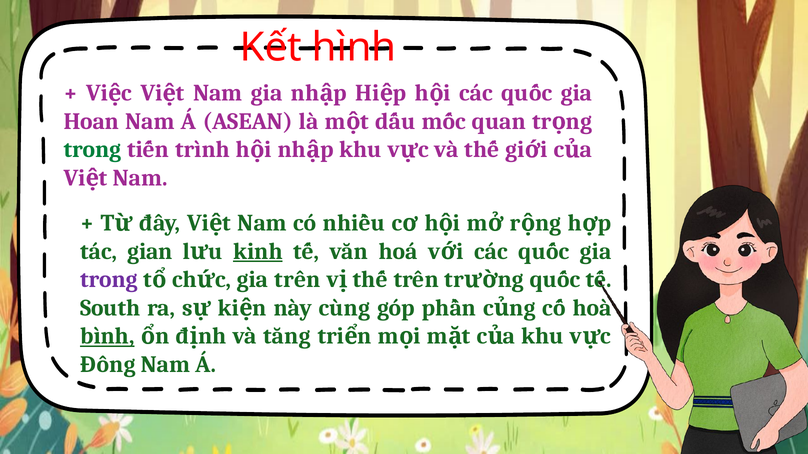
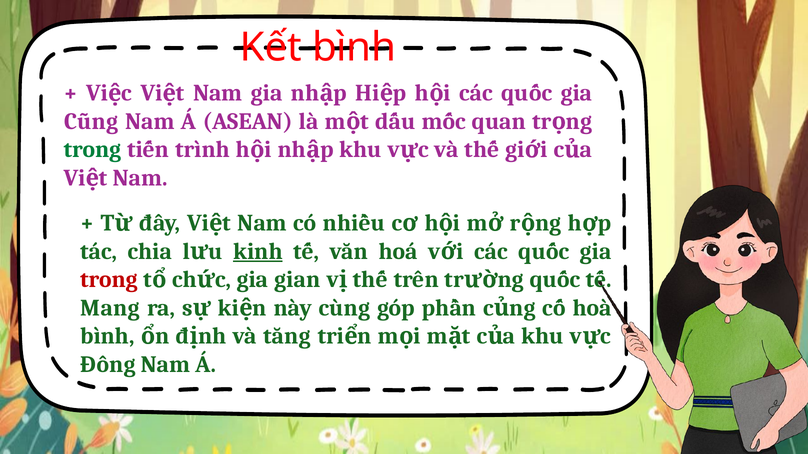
Kết hình: hình -> bình (354, 47)
Hoan: Hoan -> Cũng (91, 122)
gian: gian -> chia (150, 252)
trong colour: purple -> red (109, 280)
gia trên: trên -> gian (297, 280)
South: South -> Mang (110, 308)
bình underline: present -> none (107, 336)
